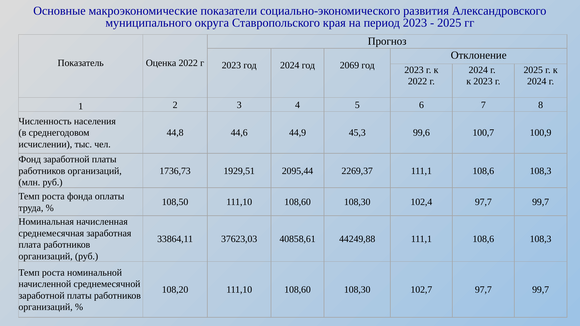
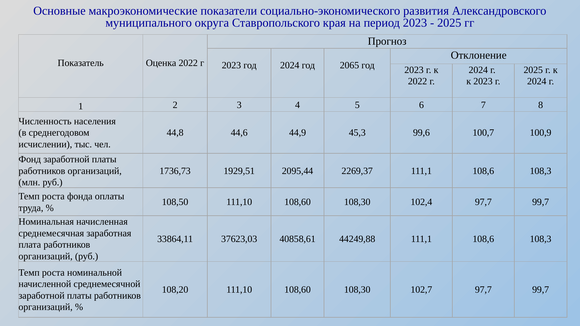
2069: 2069 -> 2065 (349, 65)
